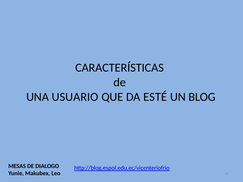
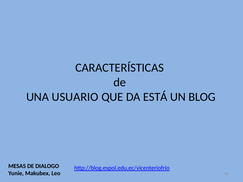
ESTÉ: ESTÉ -> ESTÁ (155, 97)
